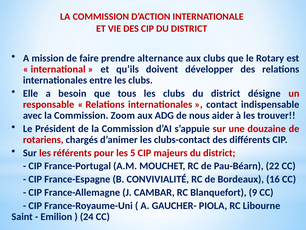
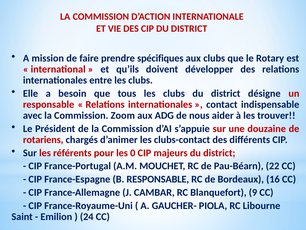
alternance: alternance -> spécifiques (160, 58)
5: 5 -> 0 (133, 153)
B CONVIVIALITÉ: CONVIVIALITÉ -> RESPONSABLE (158, 179)
